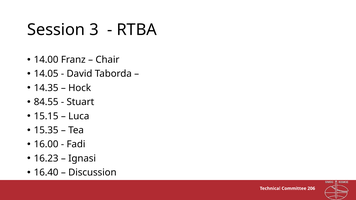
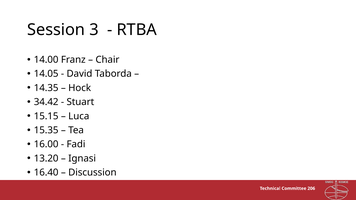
84.55: 84.55 -> 34.42 (46, 102)
16.23: 16.23 -> 13.20 (46, 159)
